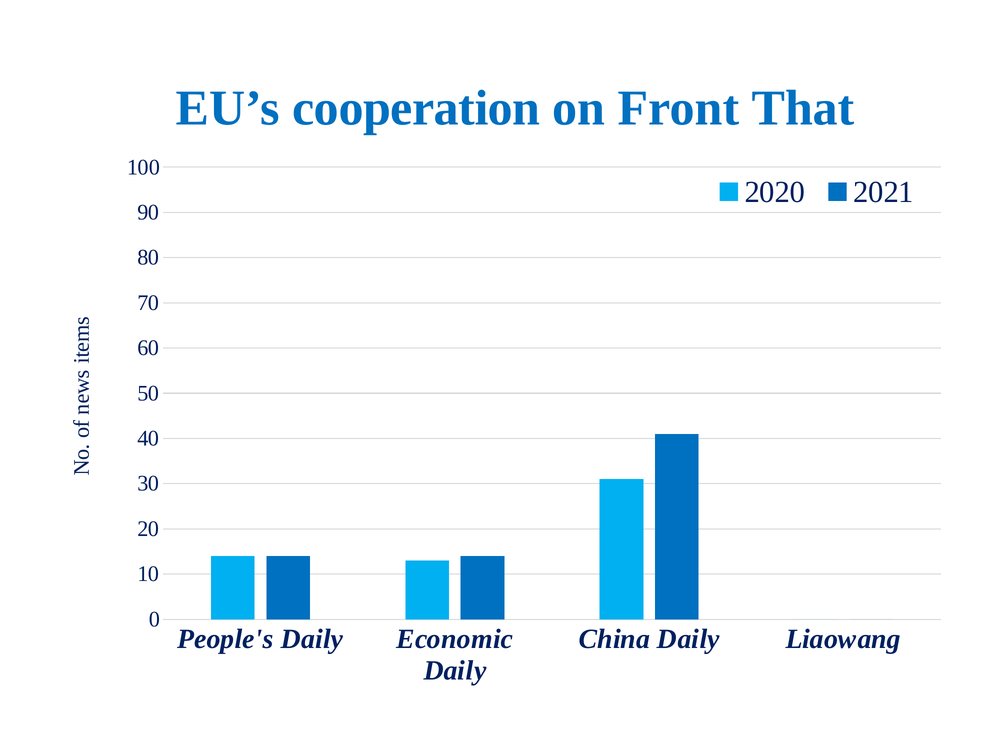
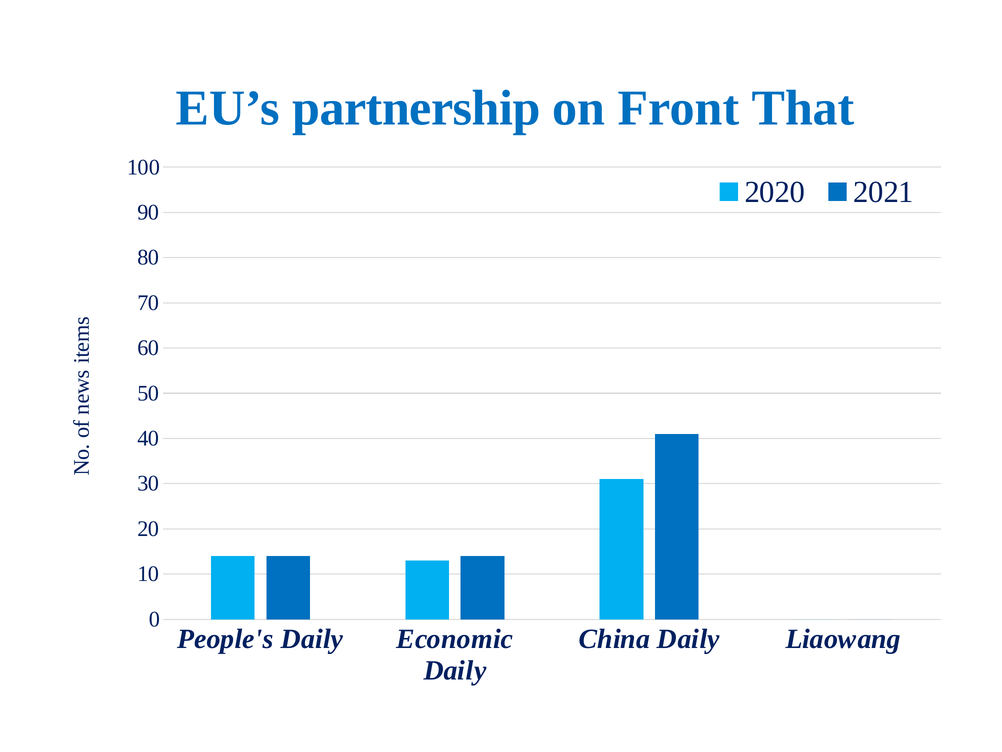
cooperation: cooperation -> partnership (416, 108)
